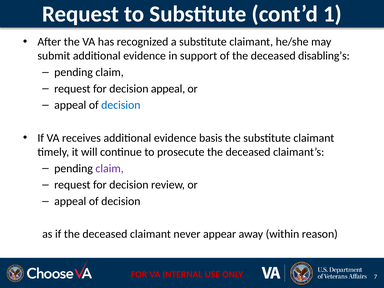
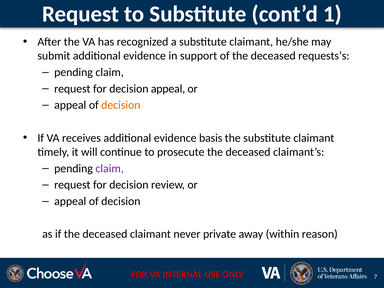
disabling’s: disabling’s -> requests’s (324, 56)
decision colour: blue -> orange (121, 105)
appear: appear -> private (220, 234)
